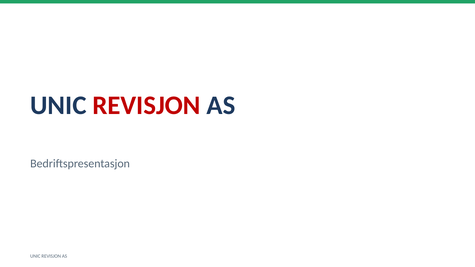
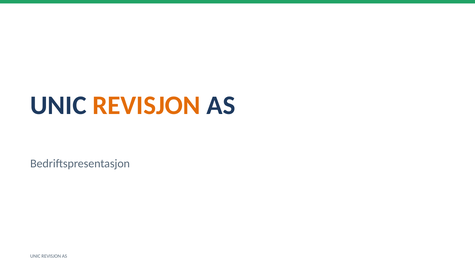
REVISJON colour: red -> orange (146, 105)
